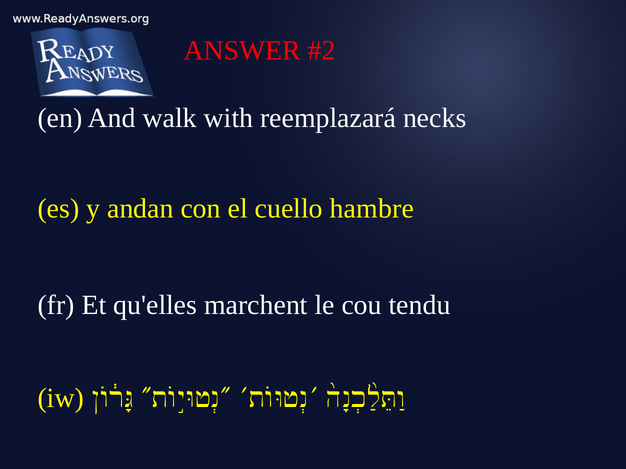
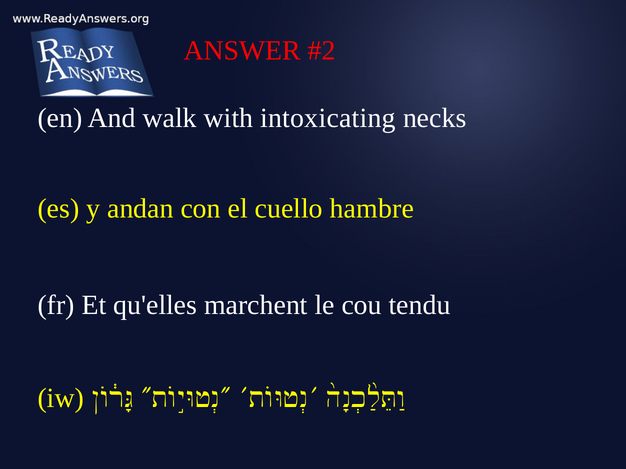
reemplazará: reemplazará -> intoxicating (328, 118)
